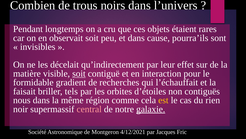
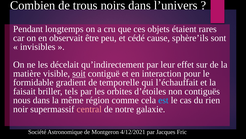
observait soit: soit -> être (92, 38)
et dans: dans -> cédé (136, 38)
pourra’ils: pourra’ils -> sphère’ils (190, 38)
recherches: recherches -> temporelle (119, 82)
est colour: yellow -> light blue (163, 100)
galaxie underline: present -> none (151, 109)
